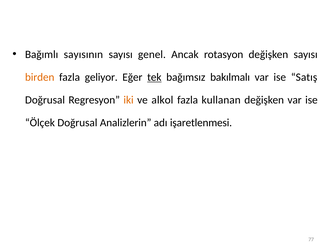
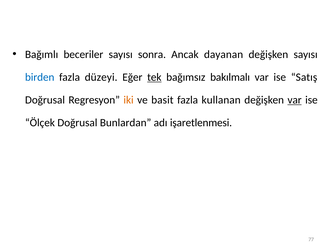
sayısının: sayısının -> beceriler (83, 54)
genel: genel -> sonra (152, 54)
rotasyon: rotasyon -> dayanan (224, 54)
birden colour: orange -> blue (40, 77)
geliyor: geliyor -> düzeyi (101, 77)
alkol: alkol -> basit (162, 100)
var underline: none -> present (295, 100)
Analizlerin: Analizlerin -> Bunlardan (126, 122)
